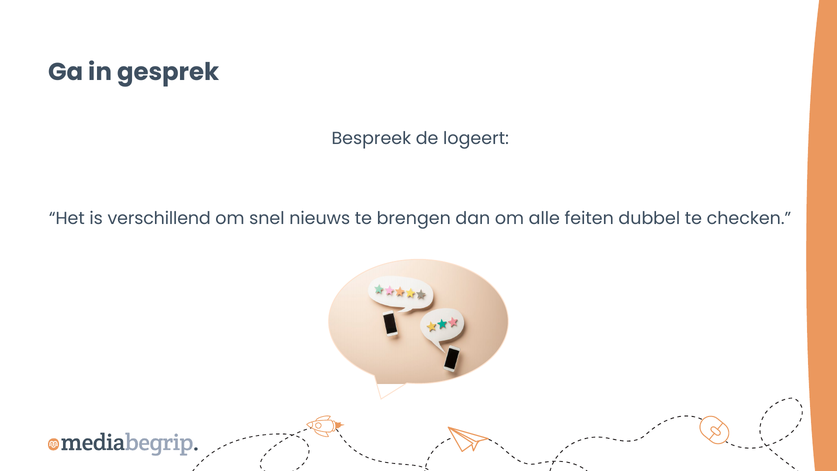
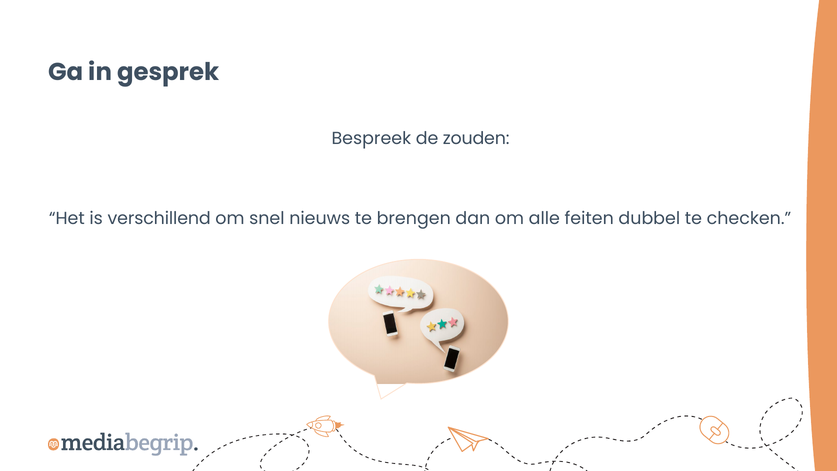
logeert: logeert -> zouden (476, 138)
